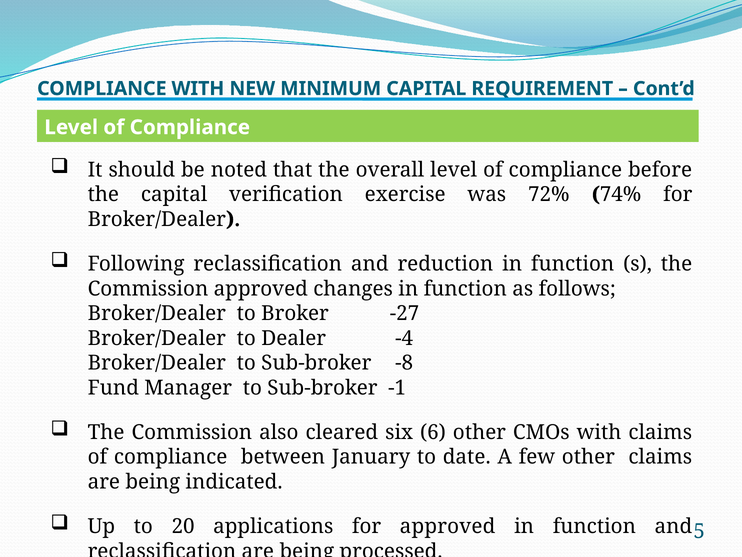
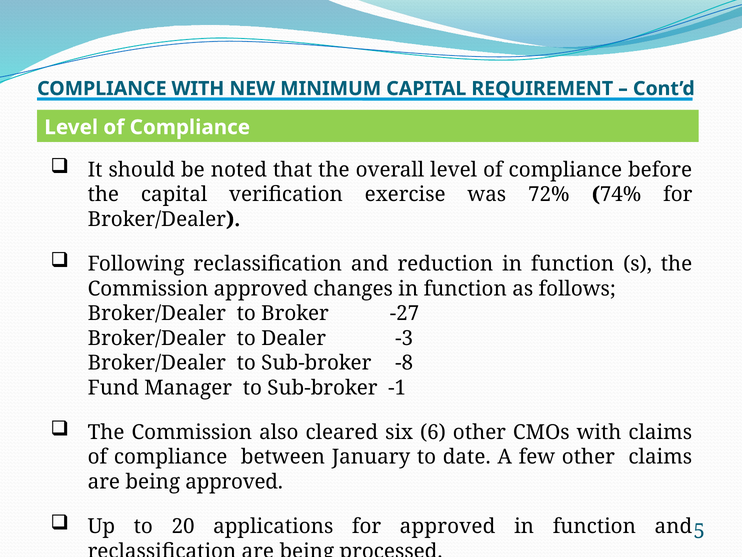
-4: -4 -> -3 (404, 338)
being indicated: indicated -> approved (234, 481)
